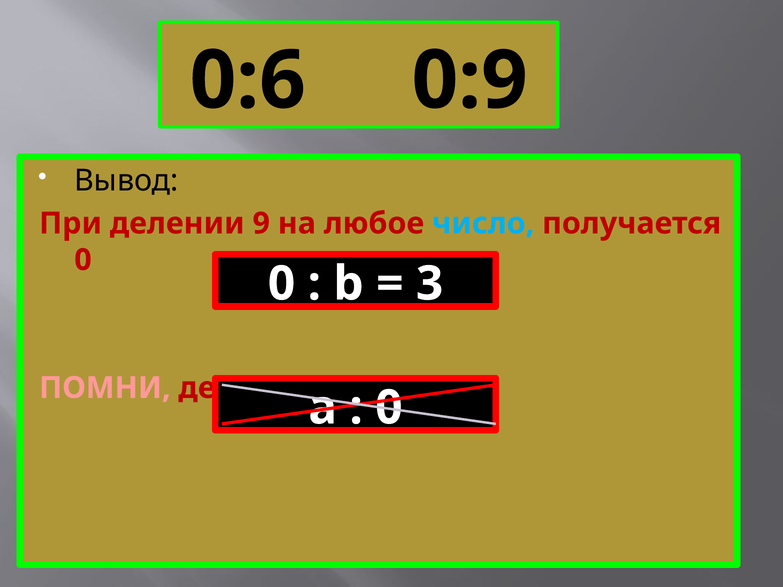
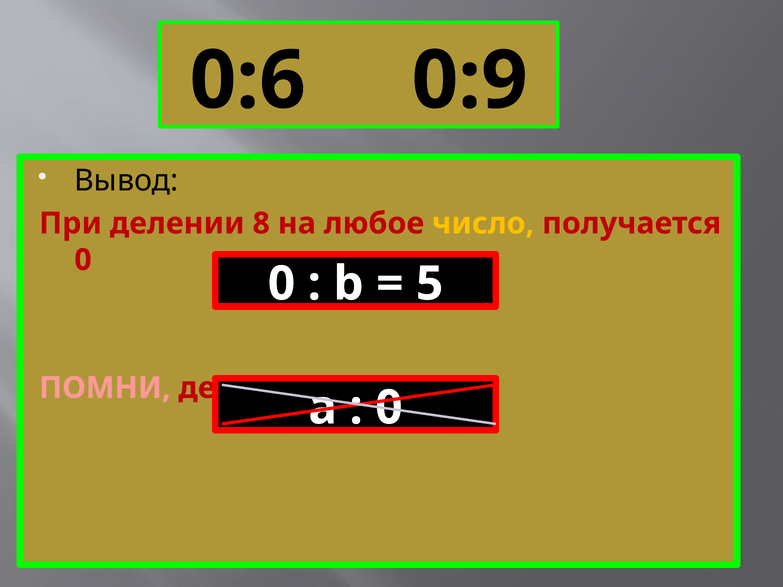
9: 9 -> 8 (261, 224)
число colour: light blue -> yellow (483, 224)
3: 3 -> 5 (430, 284)
